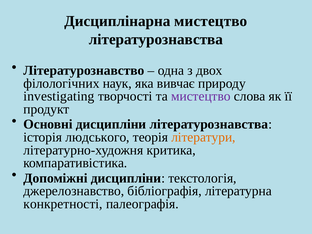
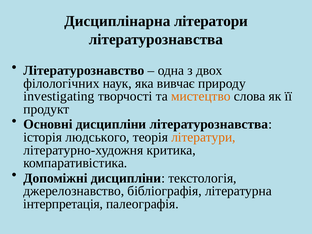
Дисциплінарна мистецтво: мистецтво -> літератори (211, 21)
мистецтво colour: purple -> orange (201, 96)
конкретності: конкретності -> інтерпретація (63, 204)
